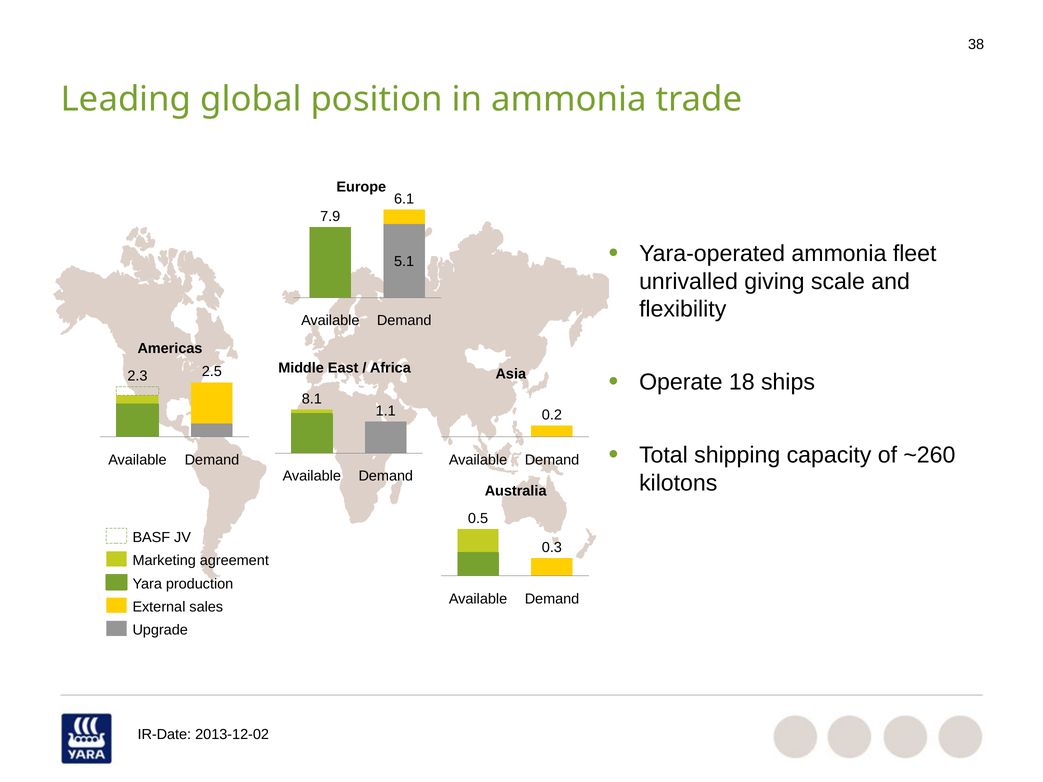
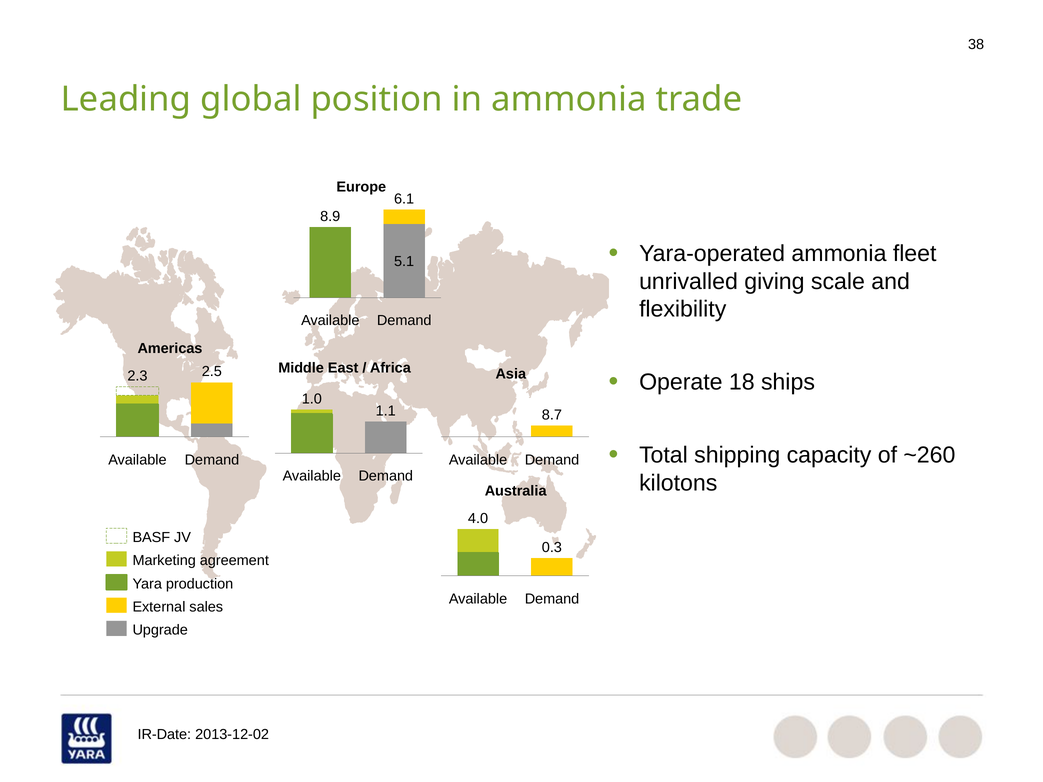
7.9: 7.9 -> 8.9 (330, 216)
8.1: 8.1 -> 1.0 (312, 399)
0.2: 0.2 -> 8.7 (552, 415)
0.5: 0.5 -> 4.0 (478, 518)
